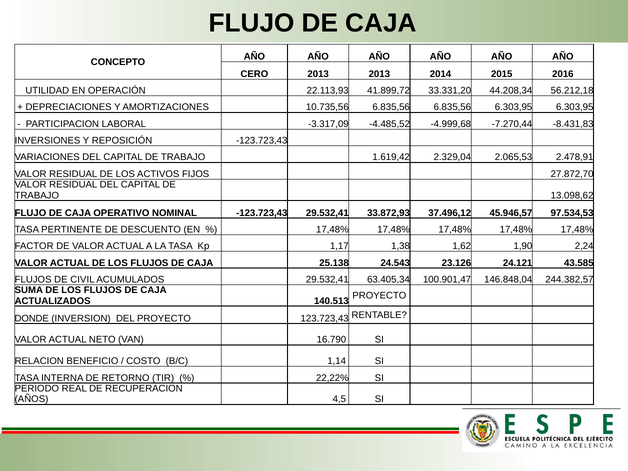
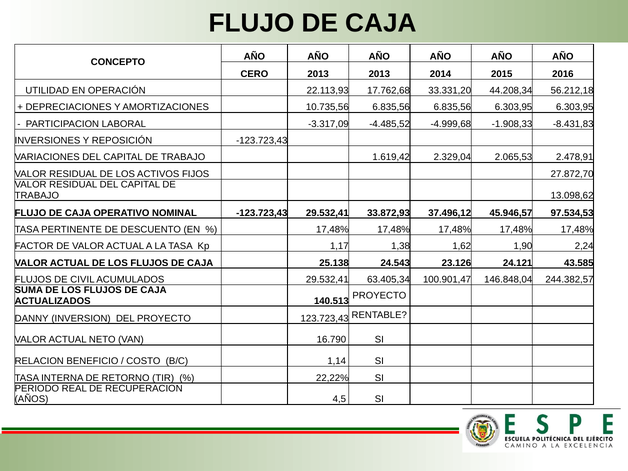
41.899,72: 41.899,72 -> 17.762,68 (389, 91)
-7.270,44: -7.270,44 -> -1.908,33 (512, 124)
DONDE: DONDE -> DANNY (32, 318)
